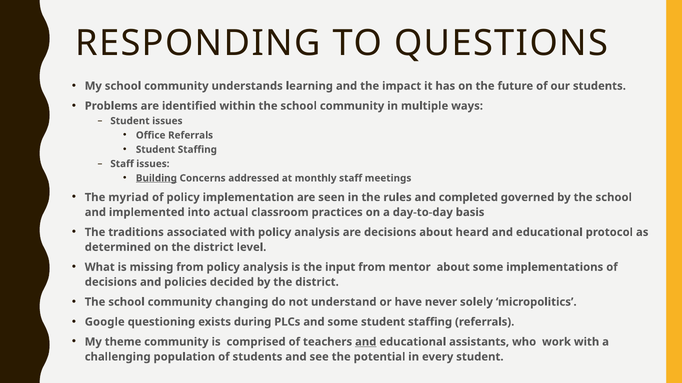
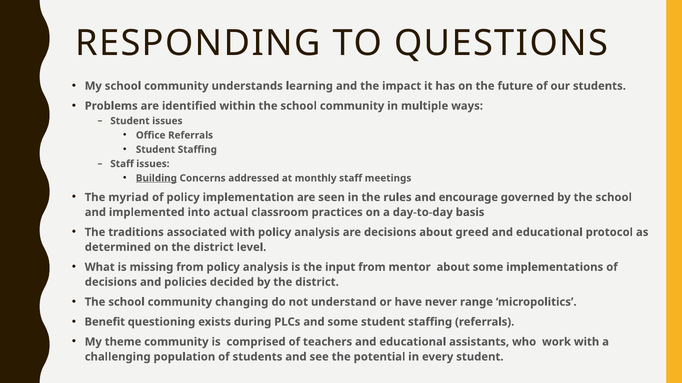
completed: completed -> encourage (468, 198)
heard: heard -> greed (472, 233)
solely: solely -> range (476, 302)
Google: Google -> Benefit (105, 322)
and underline: present -> none (366, 342)
